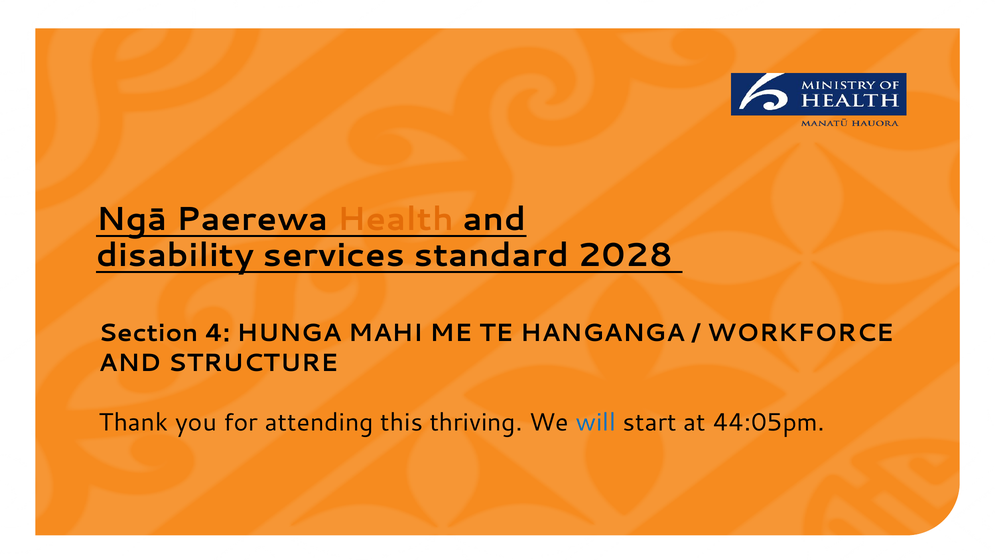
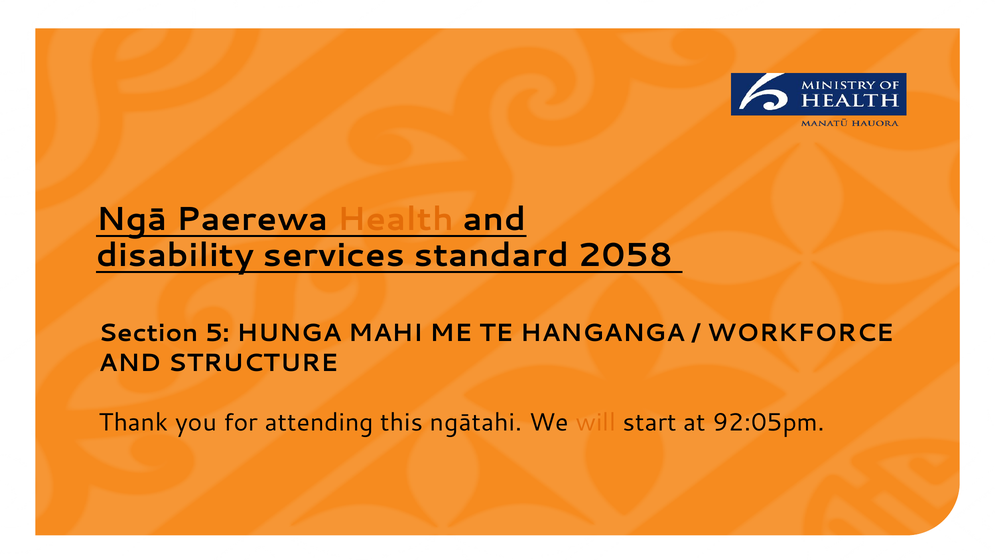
2028: 2028 -> 2058 (625, 255)
4: 4 -> 5 (218, 333)
thriving: thriving -> ngātahi (476, 423)
will colour: blue -> orange (596, 423)
44:05pm: 44:05pm -> 92:05pm (769, 423)
